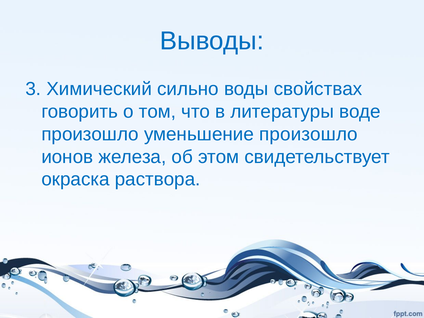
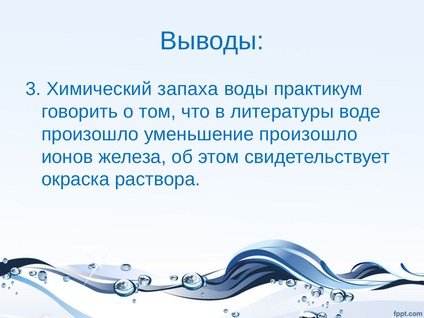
сильно: сильно -> запаха (188, 89)
свойствах: свойствах -> практикум (318, 89)
